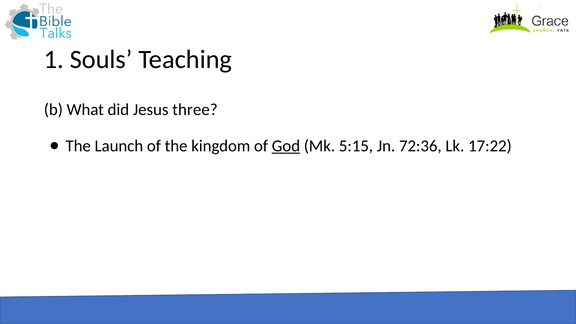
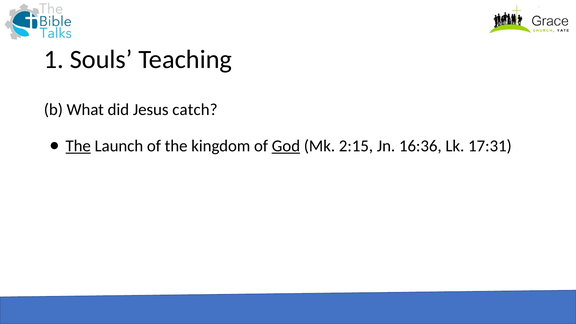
three: three -> catch (195, 110)
The underline: none -> present (78, 146)
5:15: 5:15 -> 2:15 (356, 146)
72:36: 72:36 -> 16:36 (420, 146)
17:22: 17:22 -> 17:31 (490, 146)
